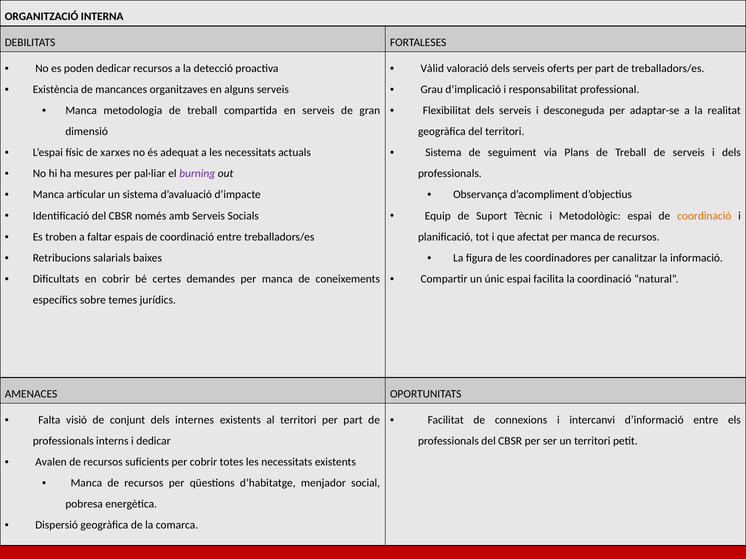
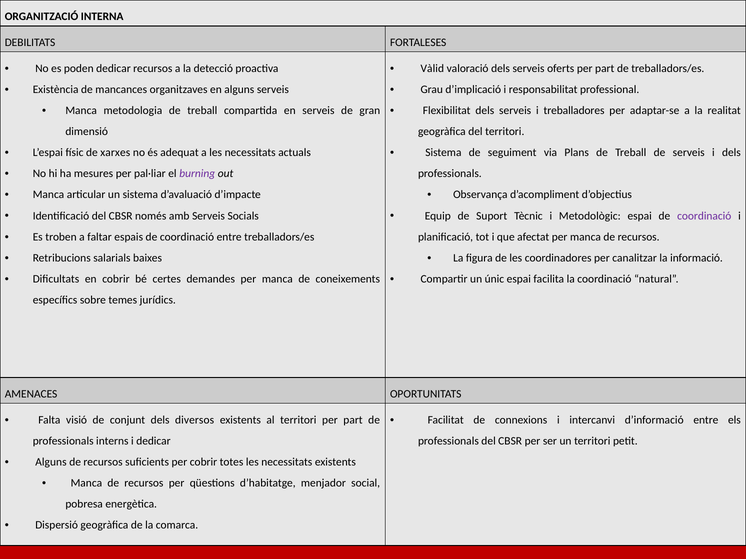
desconeguda: desconeguda -> treballadores (574, 111)
coordinació colour: orange -> purple (704, 216)
internes: internes -> diversos (195, 420)
Avalen: Avalen -> Alguns (51, 462)
